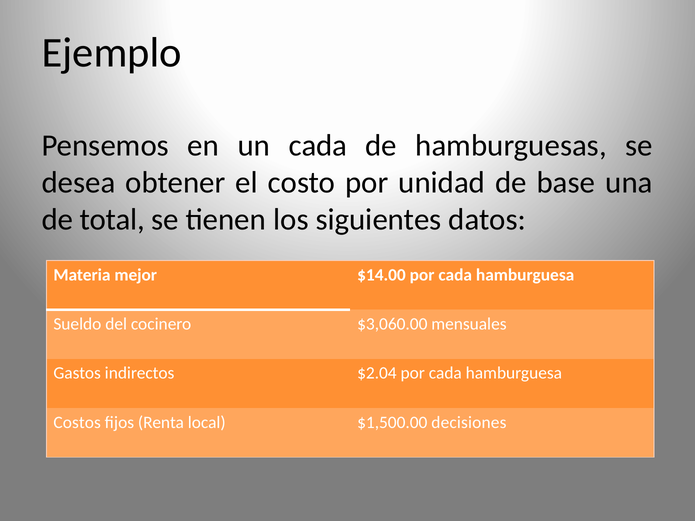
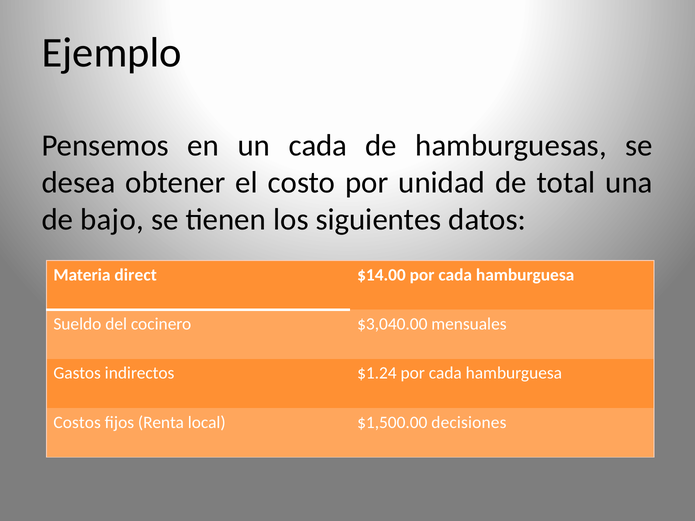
base: base -> total (566, 183)
total: total -> bajo (112, 220)
mejor: mejor -> direct (136, 275)
$3,060.00: $3,060.00 -> $3,040.00 (392, 324)
$2.04: $2.04 -> $1.24 (377, 373)
